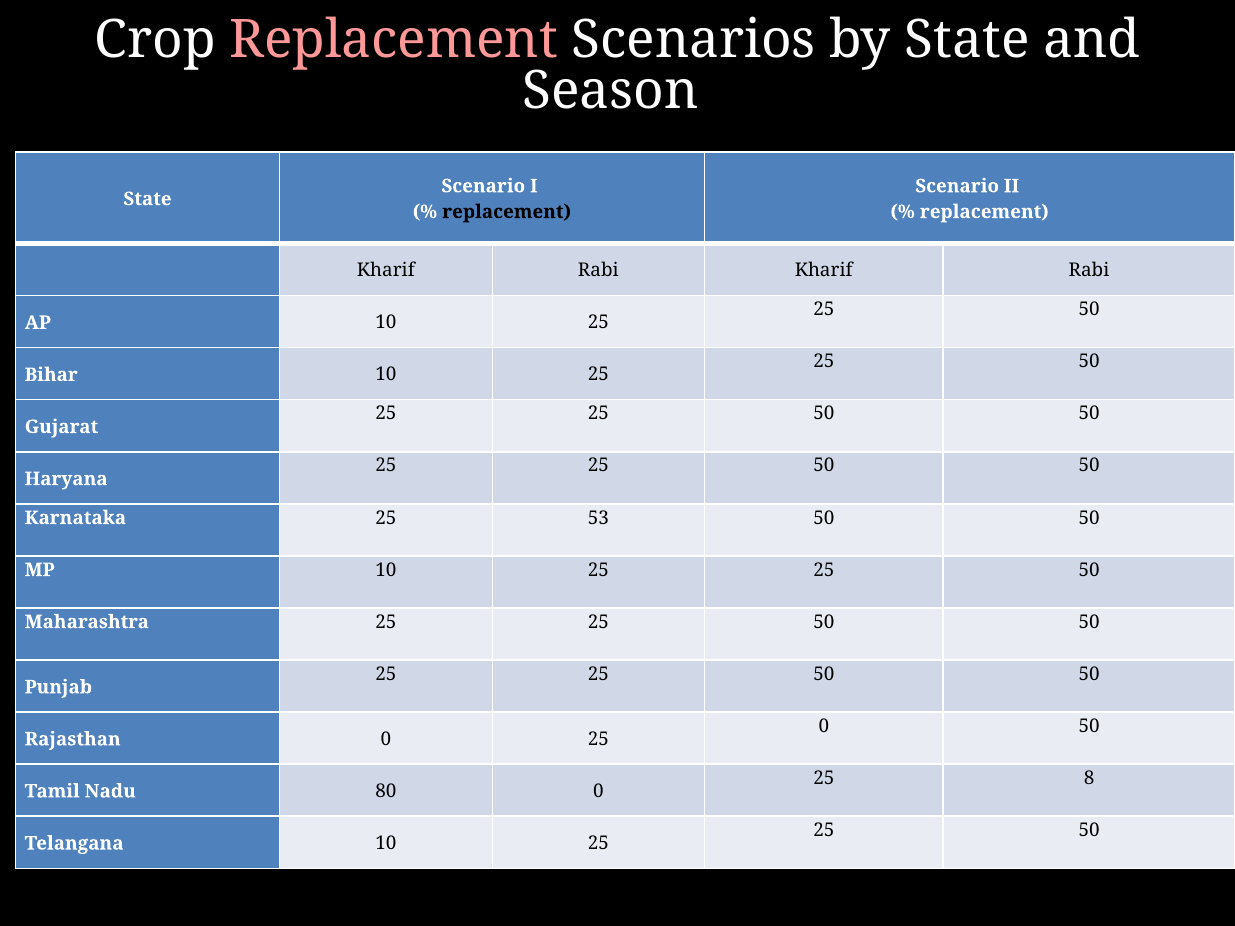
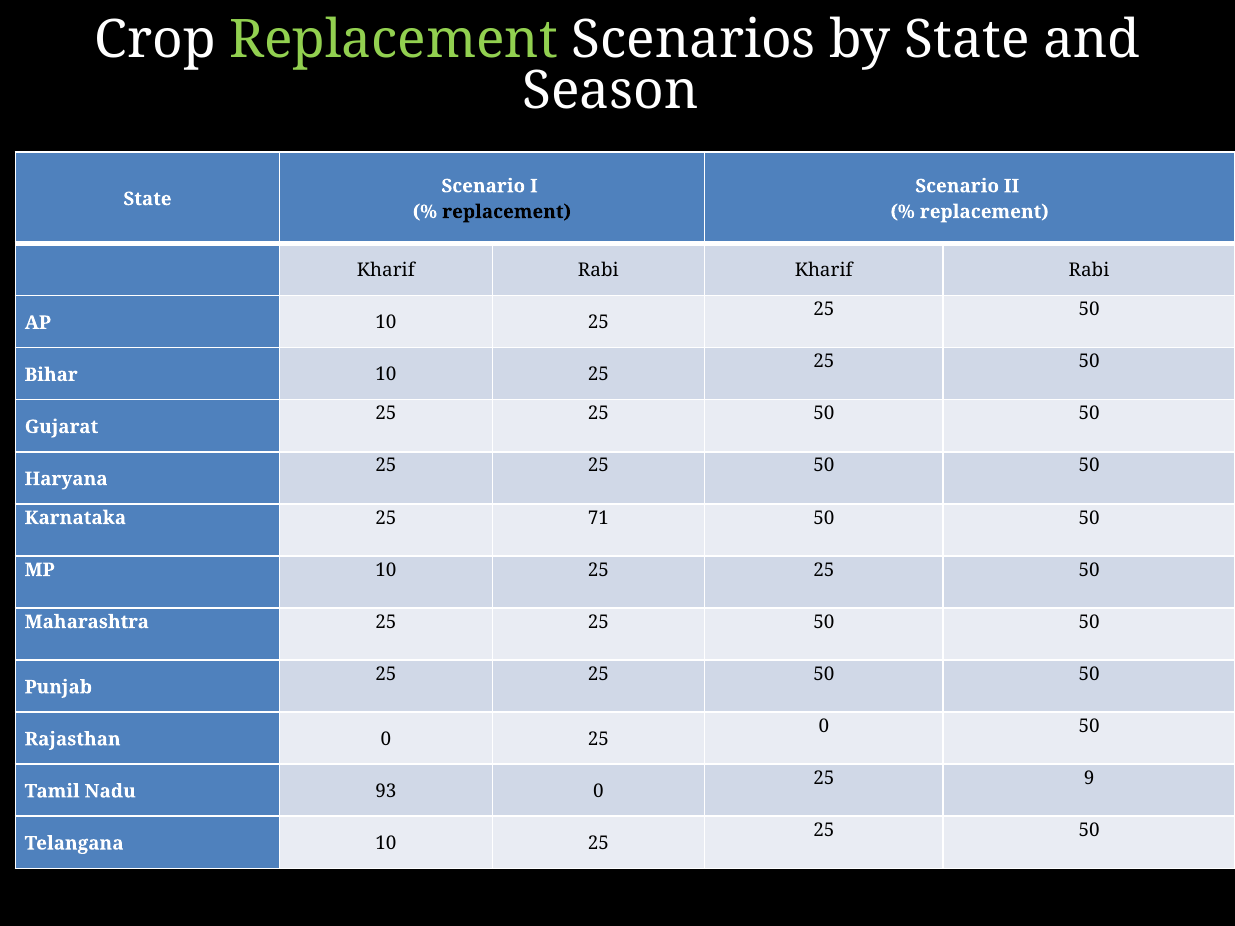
Replacement colour: pink -> light green (394, 40)
53: 53 -> 71 (598, 518)
8: 8 -> 9 (1089, 778)
80: 80 -> 93 (386, 791)
